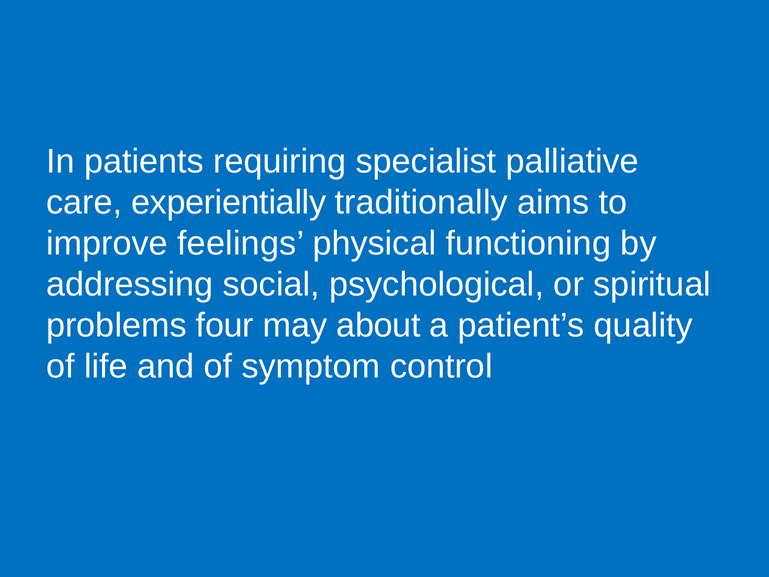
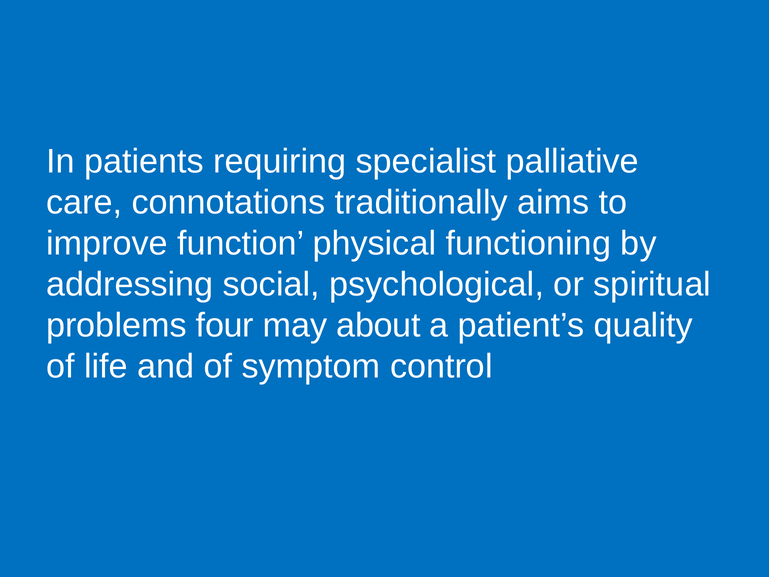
experientially: experientially -> connotations (228, 202)
feelings: feelings -> function (241, 243)
